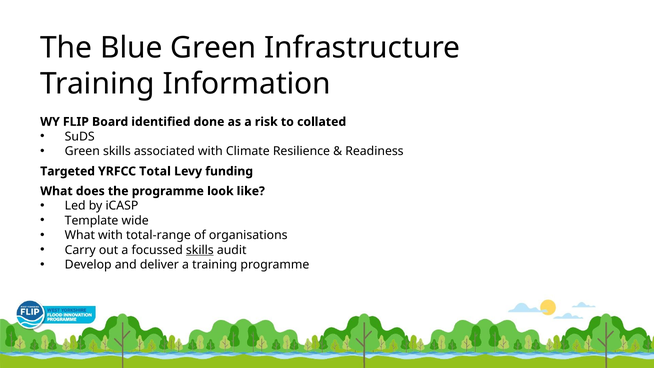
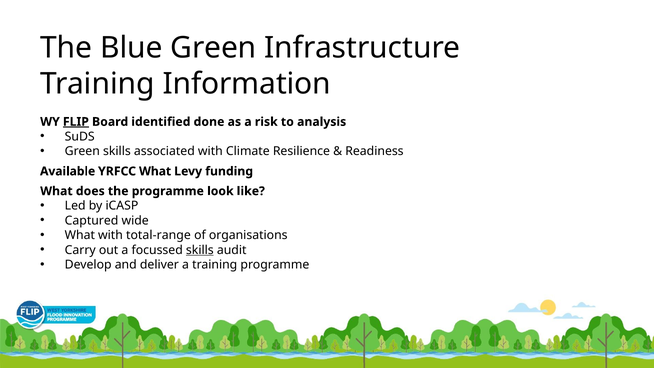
FLIP underline: none -> present (76, 122)
collated: collated -> analysis (322, 122)
Targeted: Targeted -> Available (68, 171)
YRFCC Total: Total -> What (155, 171)
Template: Template -> Captured (92, 221)
